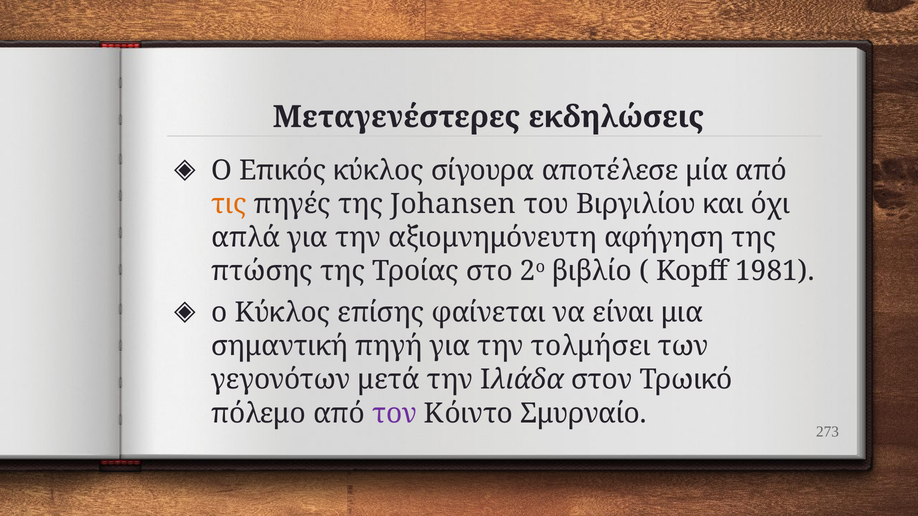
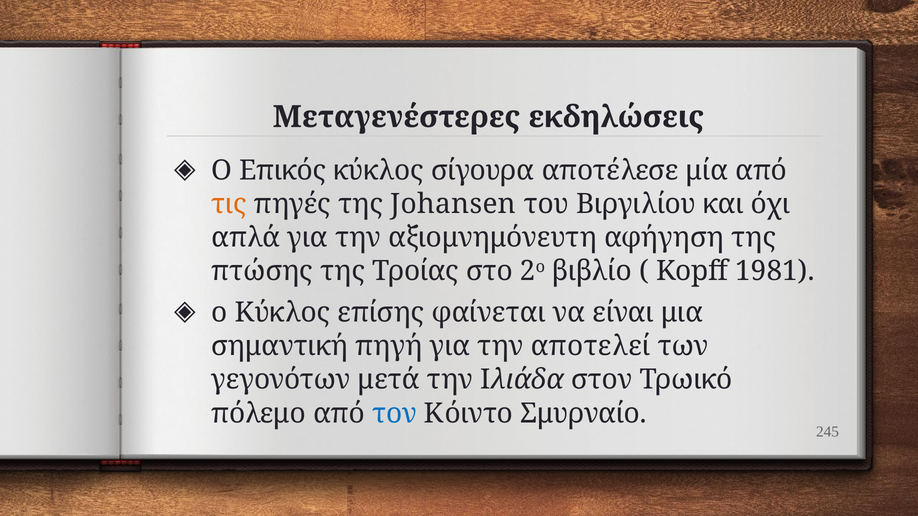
τολμήσει: τολμήσει -> αποτελεί (591, 346)
τον colour: purple -> blue (395, 414)
273: 273 -> 245 (827, 432)
